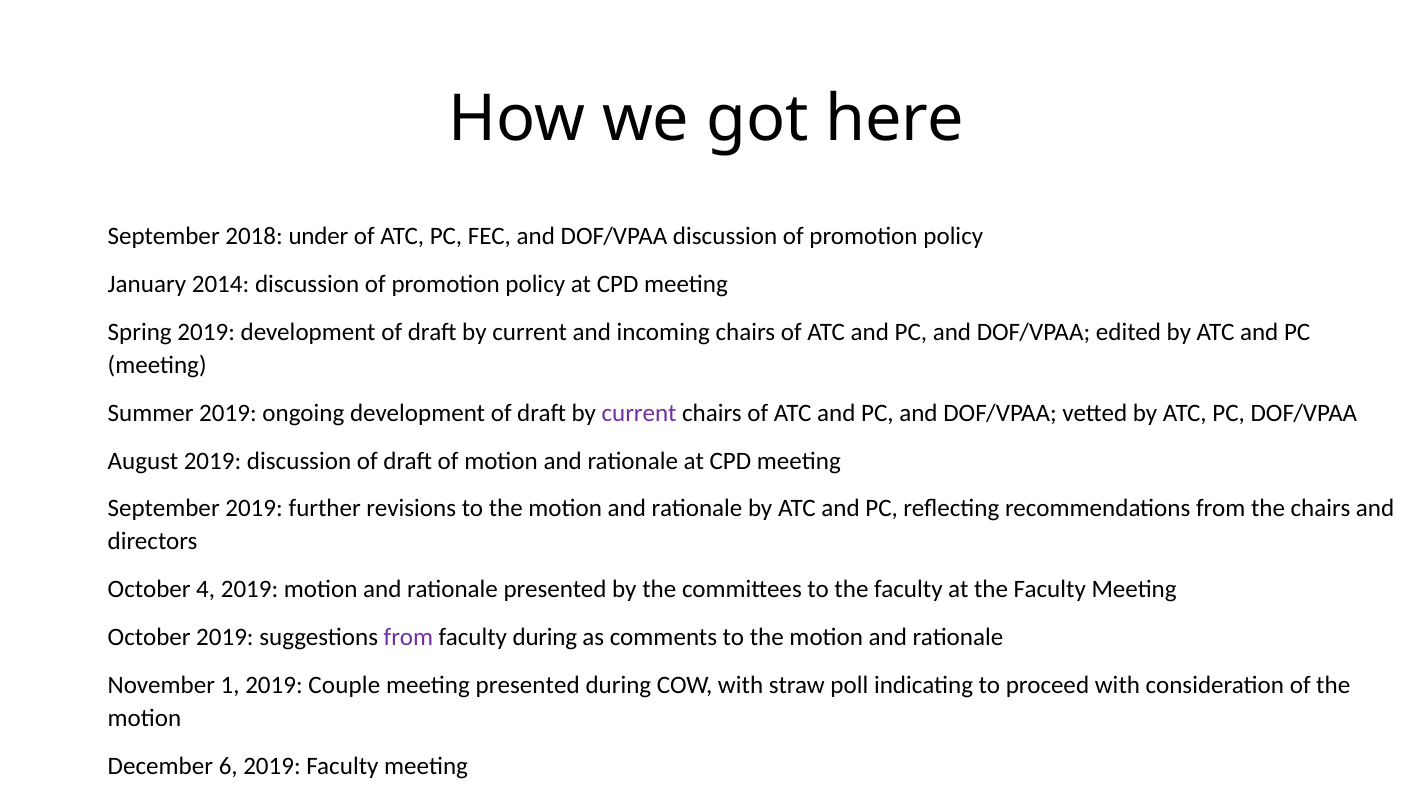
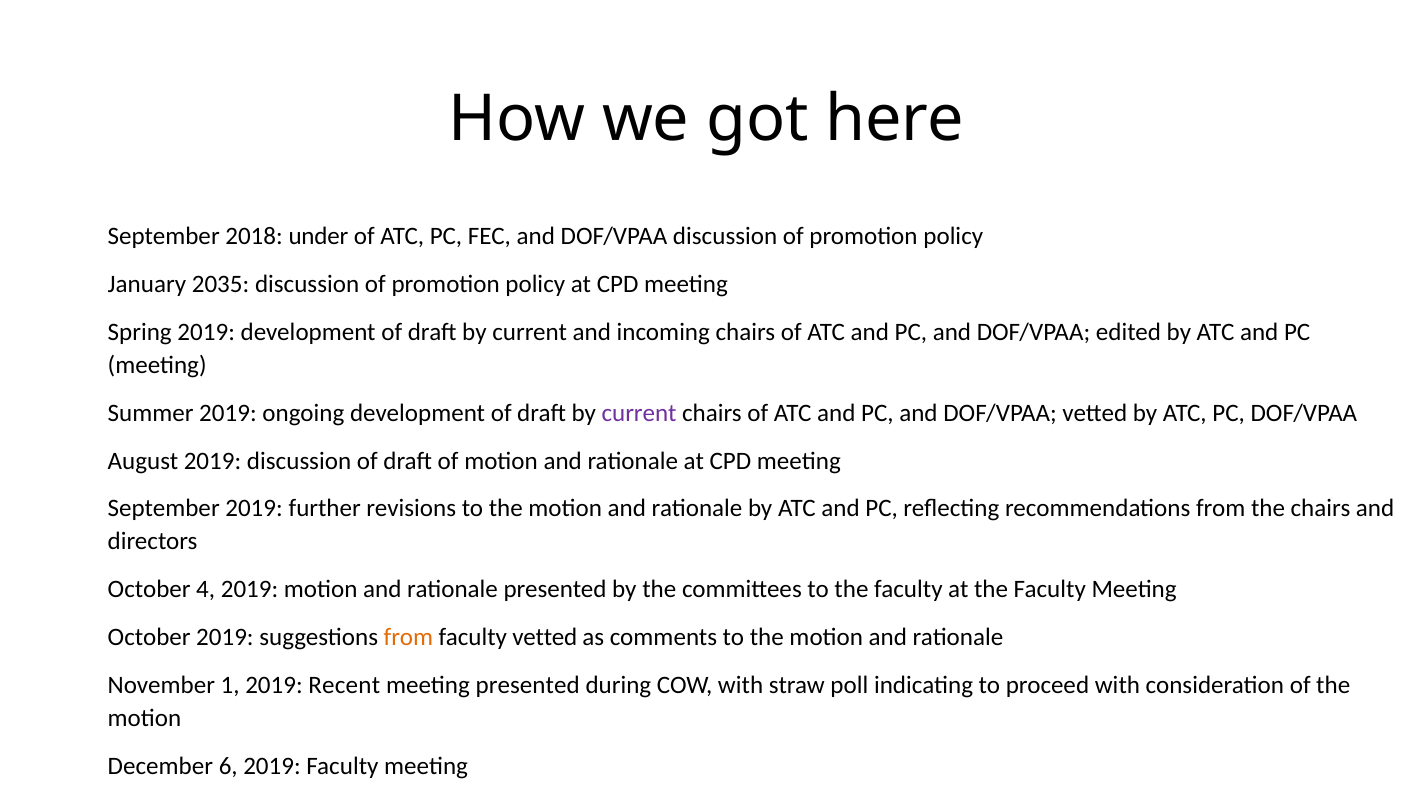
2014: 2014 -> 2035 (221, 284)
from colour: purple -> orange (408, 637)
faculty during: during -> vetted (545, 637)
Couple: Couple -> Recent (344, 685)
